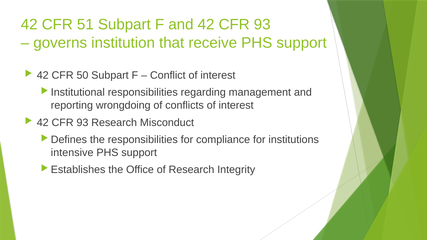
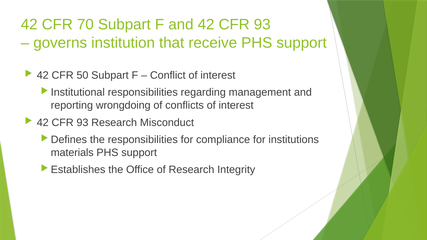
51: 51 -> 70 (85, 25)
intensive: intensive -> materials (72, 153)
